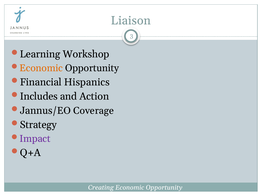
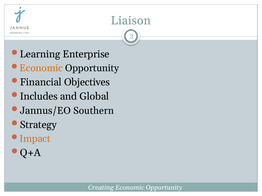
Workshop: Workshop -> Enterprise (86, 54)
Hispanics: Hispanics -> Objectives (87, 82)
Action: Action -> Global (94, 97)
Coverage: Coverage -> Southern (94, 111)
Impact colour: purple -> orange (35, 139)
